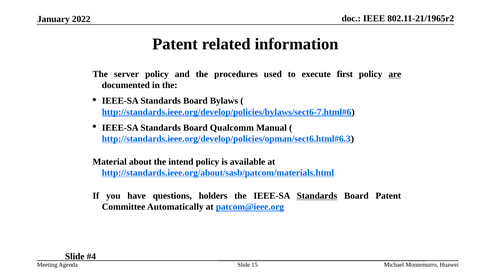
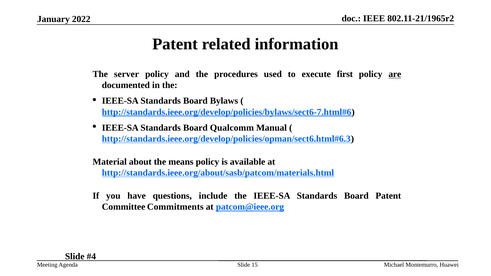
intend: intend -> means (181, 162)
holders: holders -> include (213, 196)
Standards underline: present -> none (317, 196)
Automatically: Automatically -> Commitments (175, 207)
